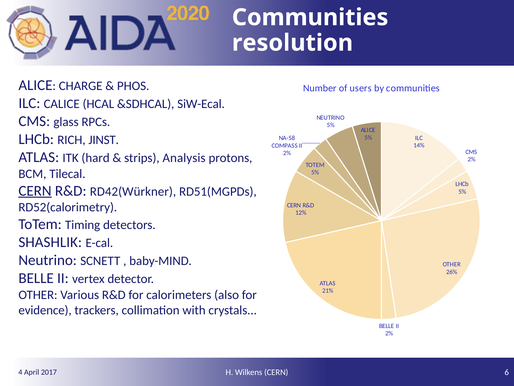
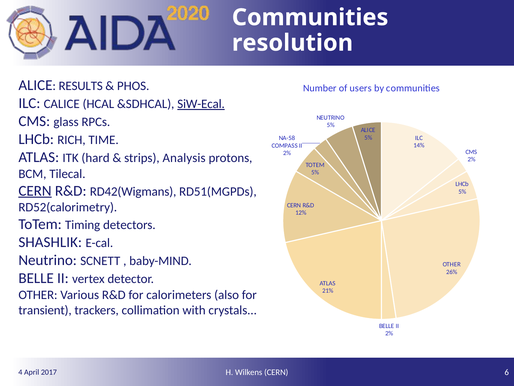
CHARGE: CHARGE -> RESULTS (81, 86)
SiW-Ecal underline: none -> present (201, 104)
JINST: JINST -> TIME (104, 140)
RD42(Würkner: RD42(Würkner -> RD42(Wigmans (133, 191)
evidence: evidence -> transient (45, 310)
